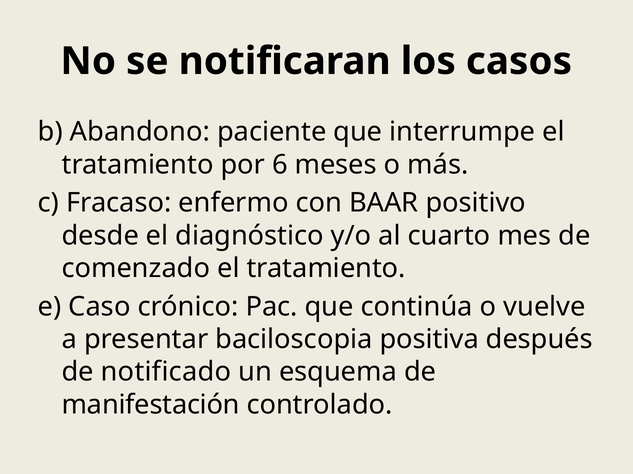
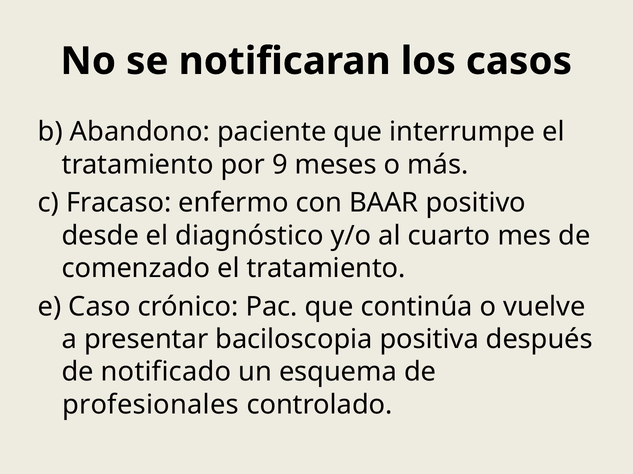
6: 6 -> 9 (280, 165)
manifestación: manifestación -> profesionales (150, 405)
